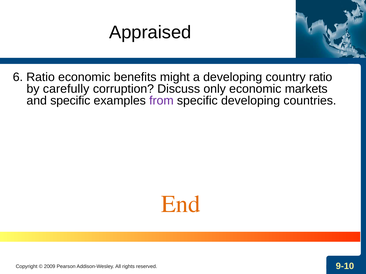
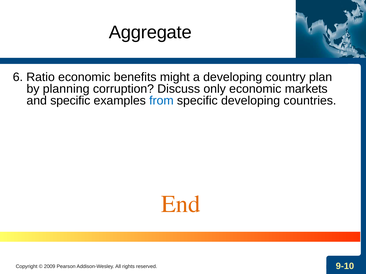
Appraised: Appraised -> Aggregate (150, 32)
country ratio: ratio -> plan (321, 77)
carefully: carefully -> planning (66, 89)
from colour: purple -> blue (161, 101)
